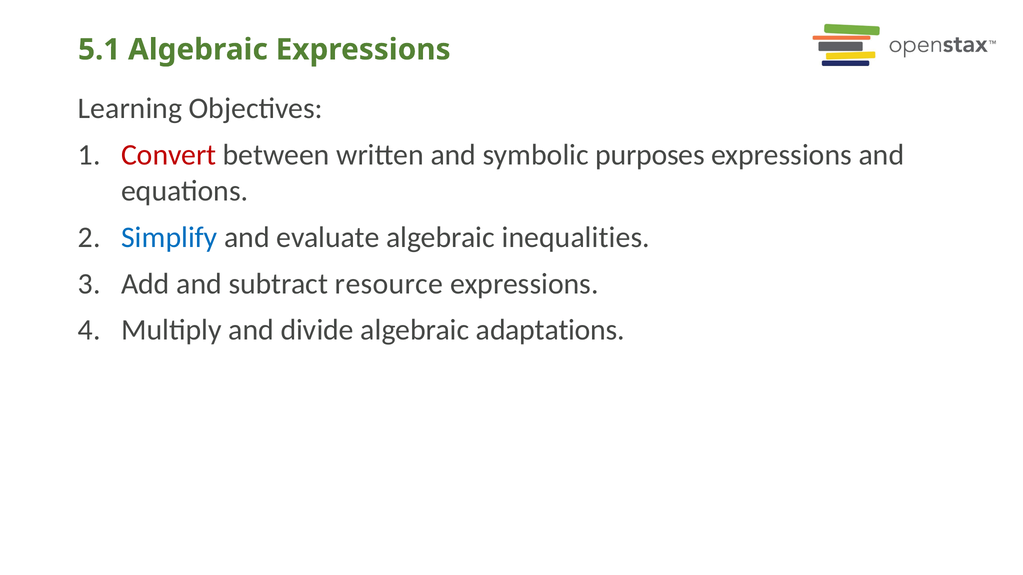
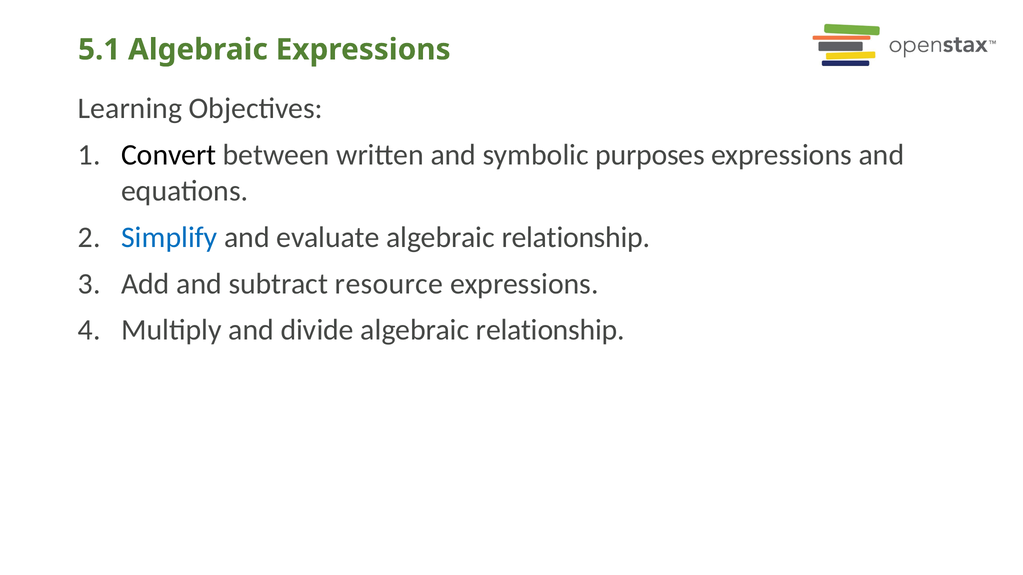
Convert colour: red -> black (169, 155)
evaluate algebraic inequalities: inequalities -> relationship (576, 237)
divide algebraic adaptations: adaptations -> relationship (550, 330)
